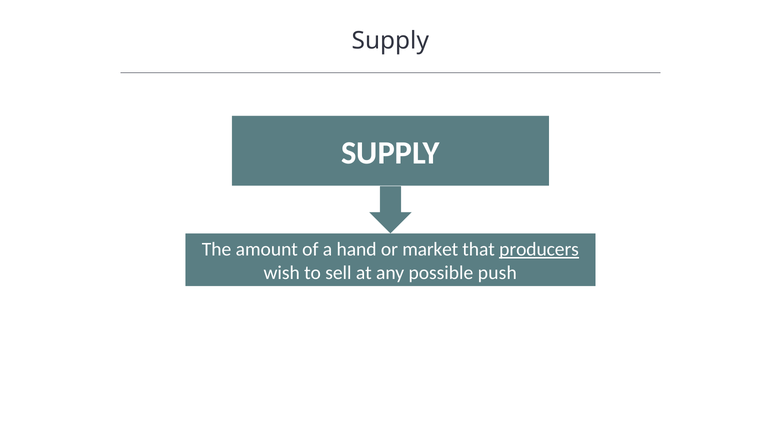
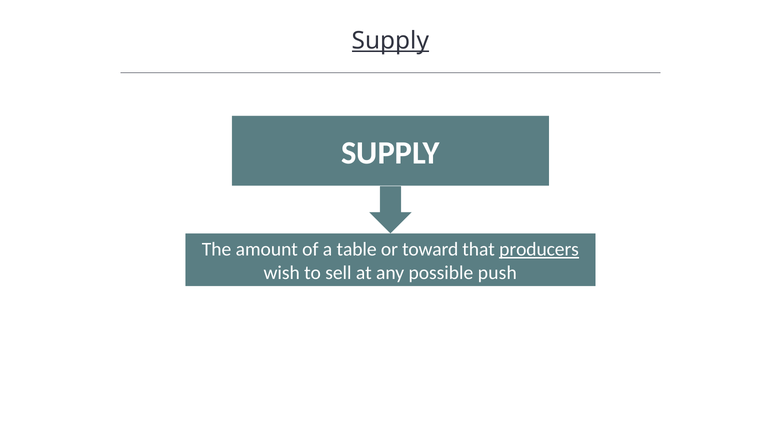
Supply underline: none -> present (390, 41)
hand: hand -> table (357, 250)
market: market -> toward (430, 250)
